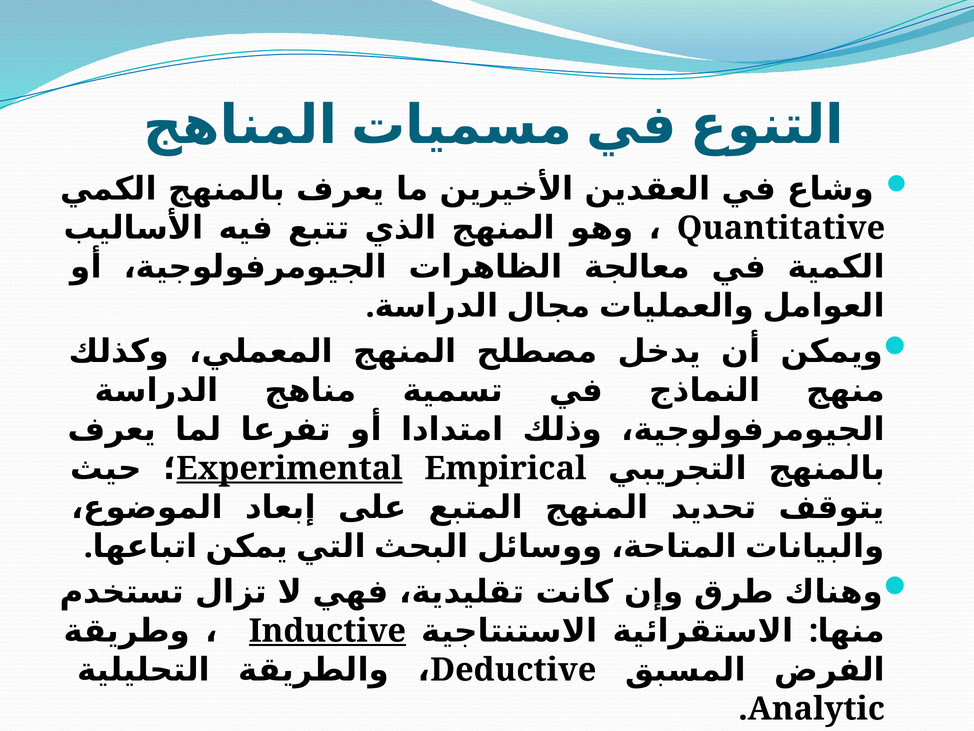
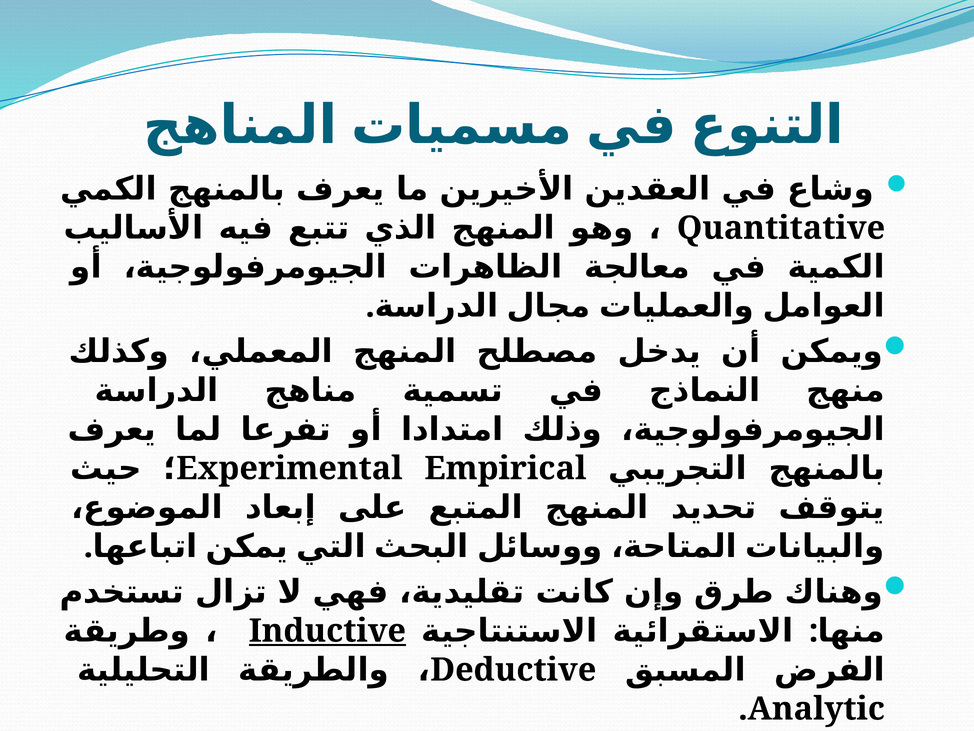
Experimental underline: present -> none (289, 468)
